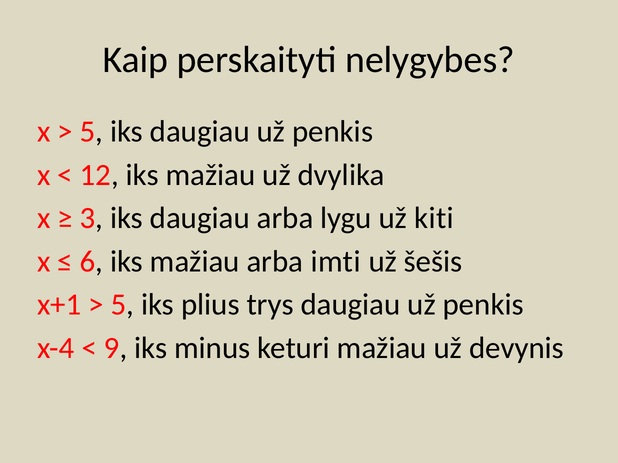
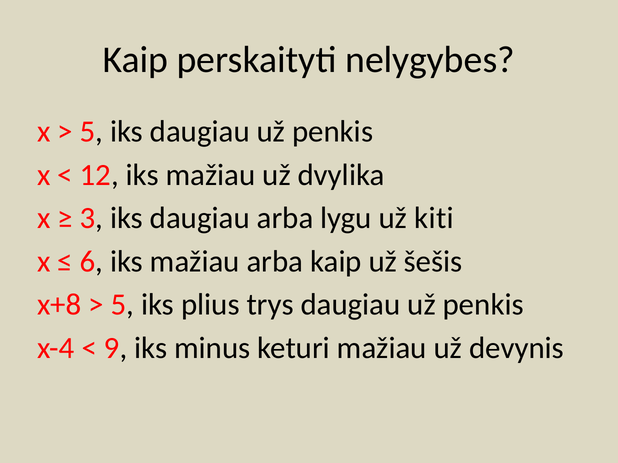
arba imti: imti -> kaip (336, 262)
x+1: x+1 -> x+8 (59, 305)
